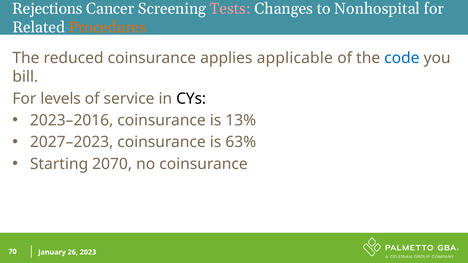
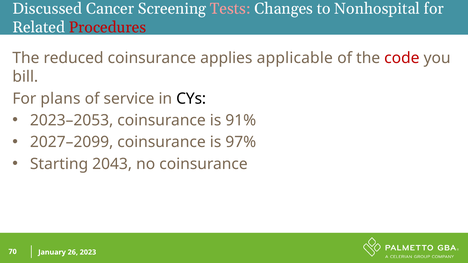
Rejections: Rejections -> Discussed (47, 9)
Procedures colour: orange -> red (108, 27)
code colour: blue -> red (402, 58)
levels: levels -> plans (60, 99)
2023–2016: 2023–2016 -> 2023–2053 (72, 120)
13%: 13% -> 91% (241, 120)
2027–2023: 2027–2023 -> 2027–2099 (72, 142)
63%: 63% -> 97% (241, 142)
2070: 2070 -> 2043 (112, 164)
